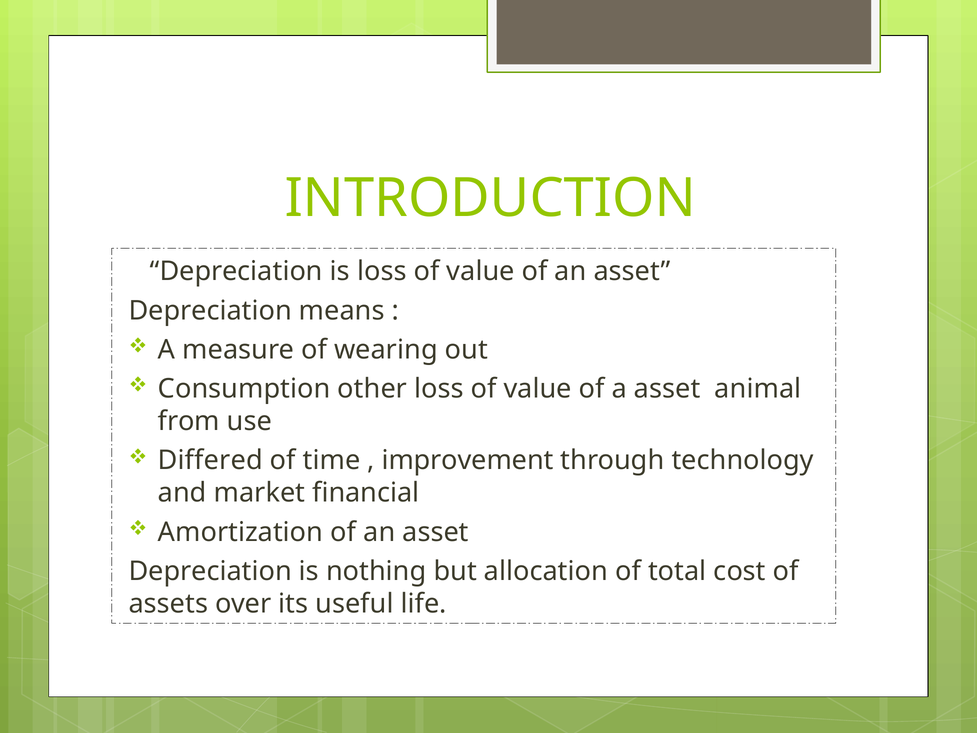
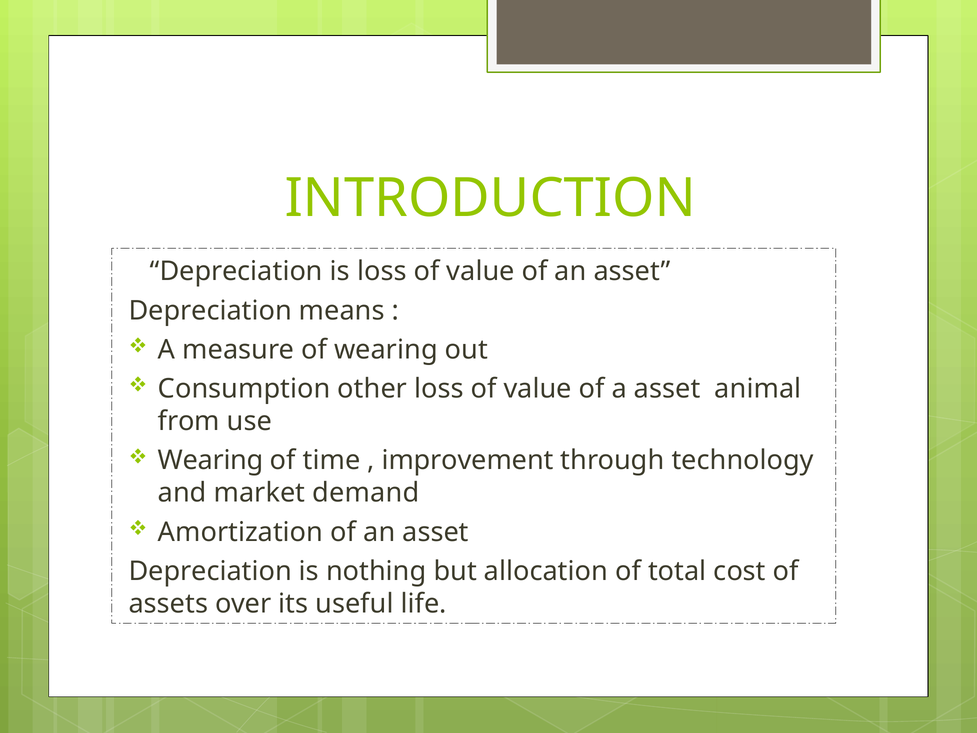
Differed: Differed -> Wearing (211, 460)
financial: financial -> demand (366, 493)
